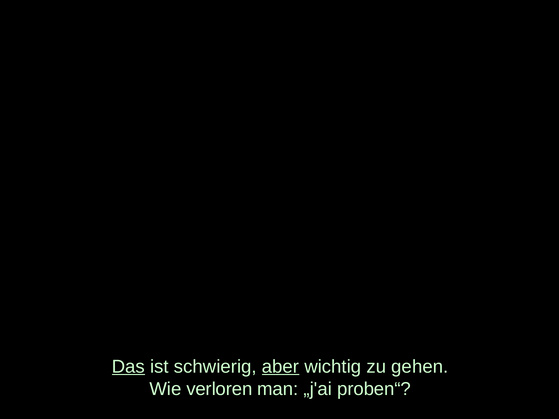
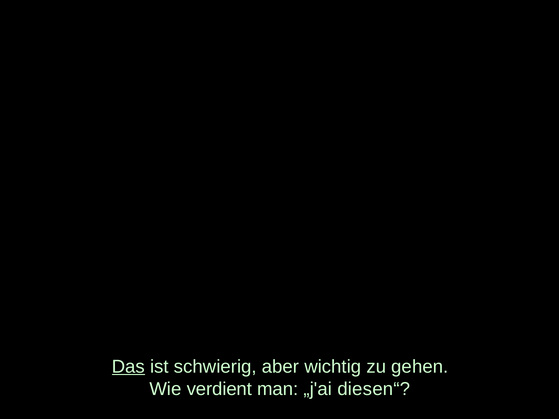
aber underline: present -> none (281, 367)
verloren: verloren -> verdient (219, 389)
proben“: proben“ -> diesen“ (374, 389)
